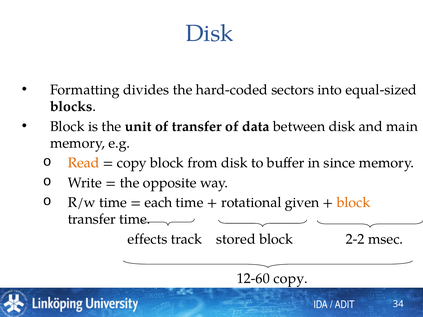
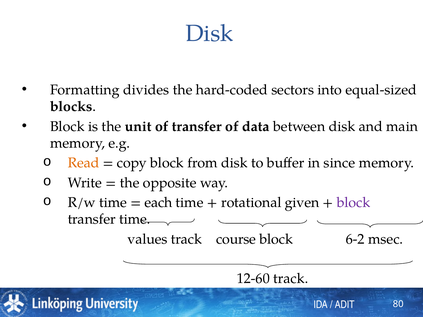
block colour: orange -> purple (354, 203)
effects: effects -> values (148, 239)
stored: stored -> course (236, 239)
2-2: 2-2 -> 6-2 (355, 239)
12-60 copy: copy -> track (291, 279)
34: 34 -> 80 (398, 304)
